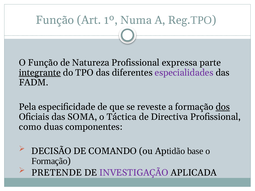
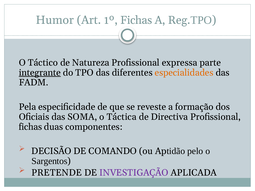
Função: Função -> Humor (55, 20)
1º Numa: Numa -> Fichas (136, 20)
O Função: Função -> Táctico (43, 63)
especialidades colour: purple -> orange (184, 73)
dos underline: present -> none (223, 107)
como: como -> fichas (30, 127)
base: base -> pelo (195, 151)
Formação: Formação -> Sargentos (49, 161)
